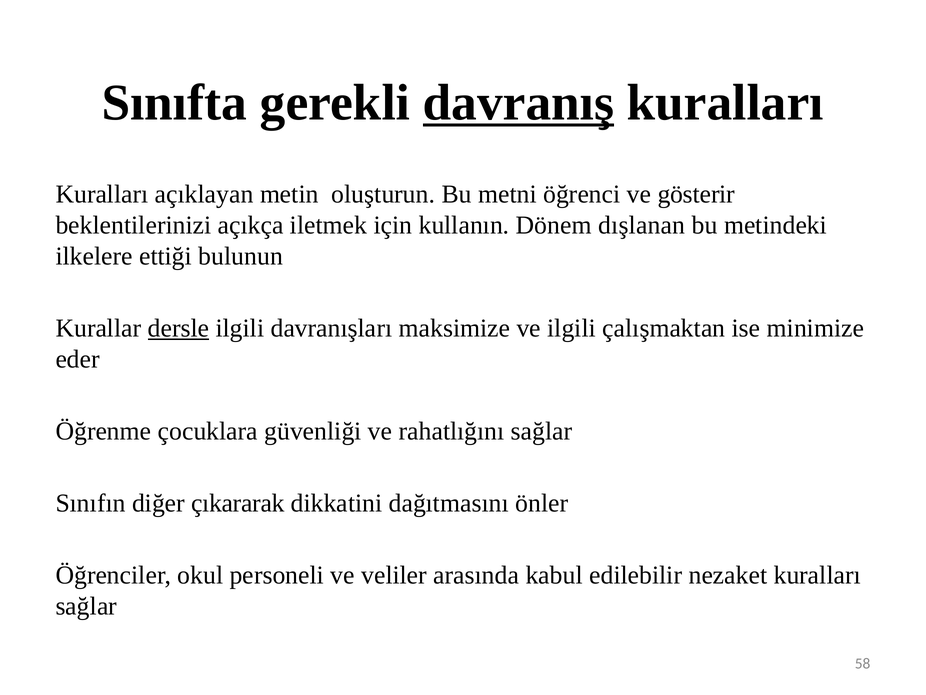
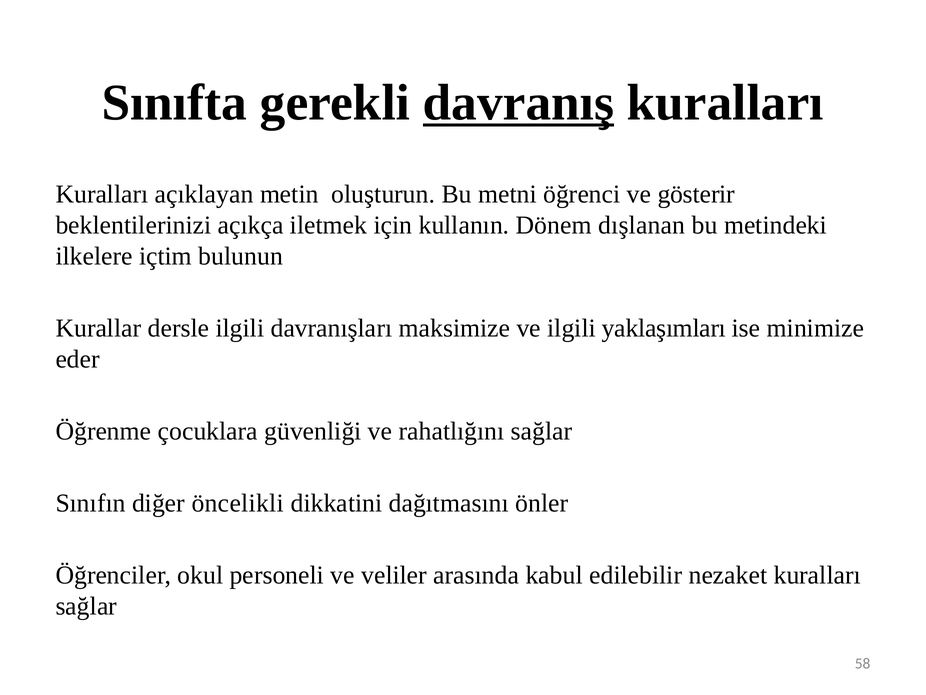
ettiği: ettiği -> içtim (166, 256)
dersle underline: present -> none (178, 328)
çalışmaktan: çalışmaktan -> yaklaşımları (664, 328)
çıkararak: çıkararak -> öncelikli (238, 503)
